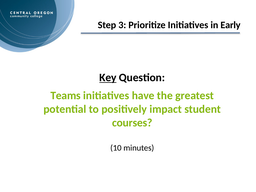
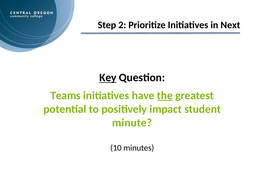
3: 3 -> 2 (122, 25)
Early: Early -> Next (230, 25)
the underline: none -> present (165, 96)
courses: courses -> minute (132, 123)
